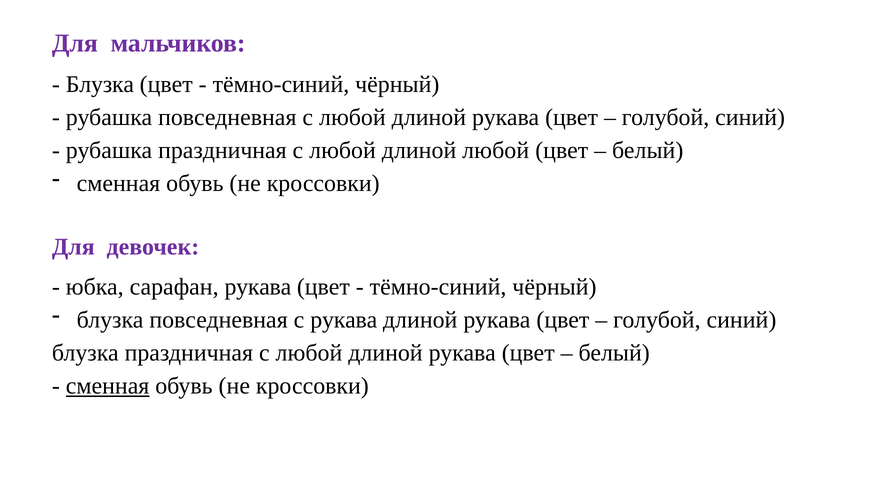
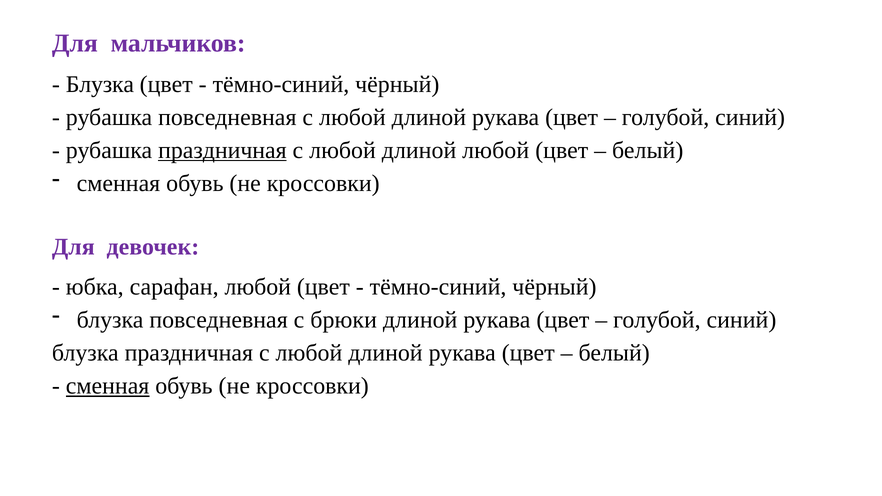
праздничная underline: none -> present (222, 150)
сарафан рукава: рукава -> любой (258, 287)
с рукава: рукава -> брюки (344, 320)
